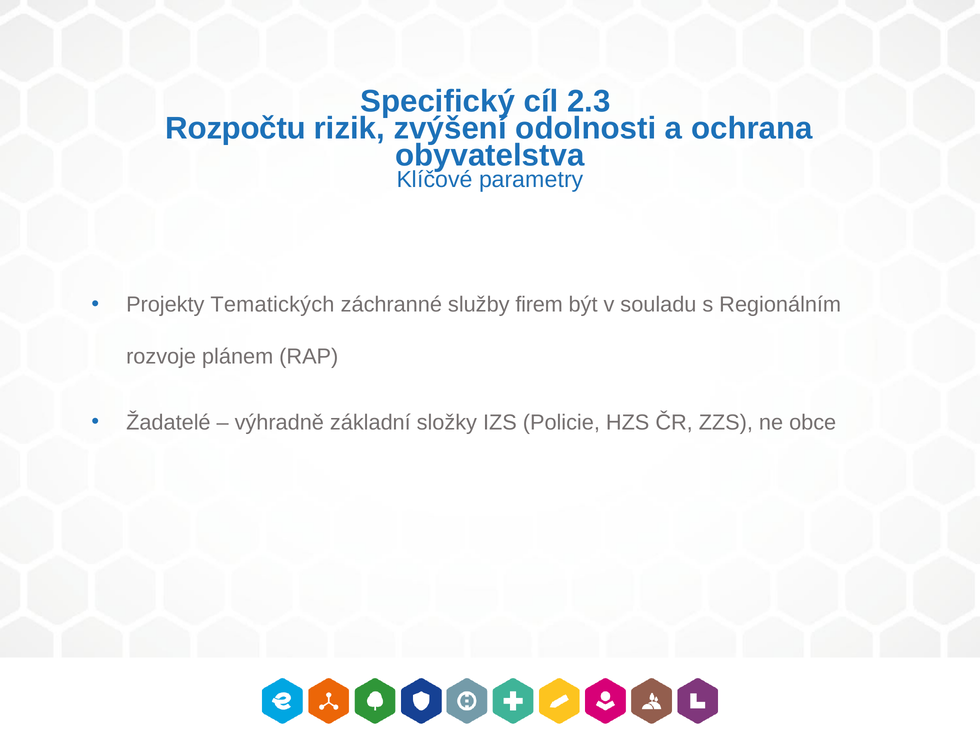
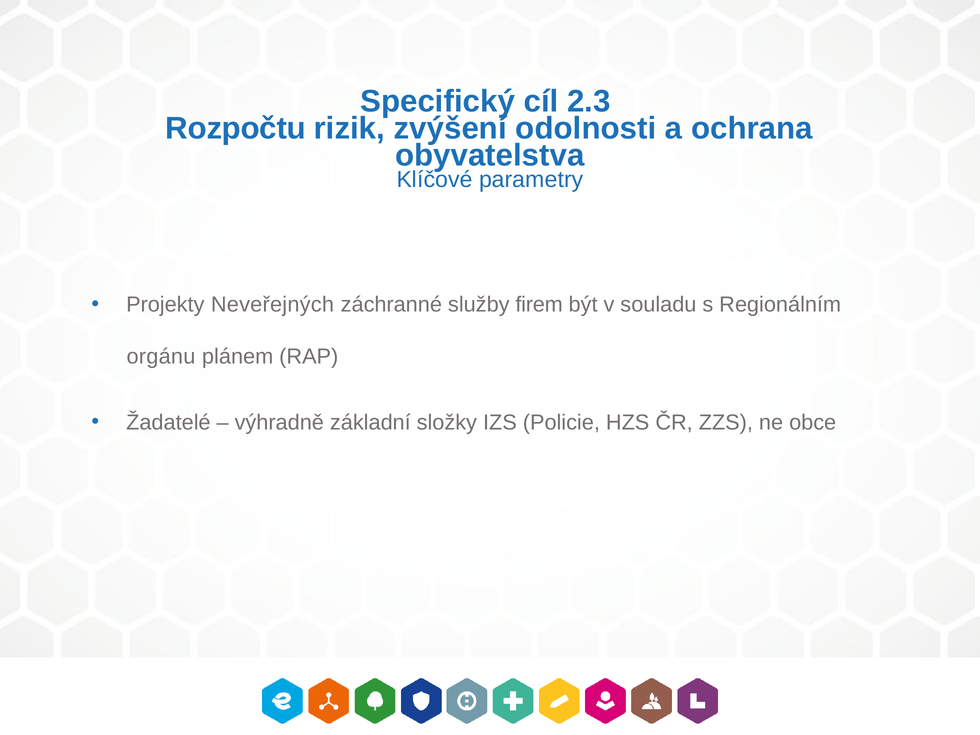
Tematických: Tematických -> Neveřejných (272, 305)
rozvoje: rozvoje -> orgánu (161, 357)
